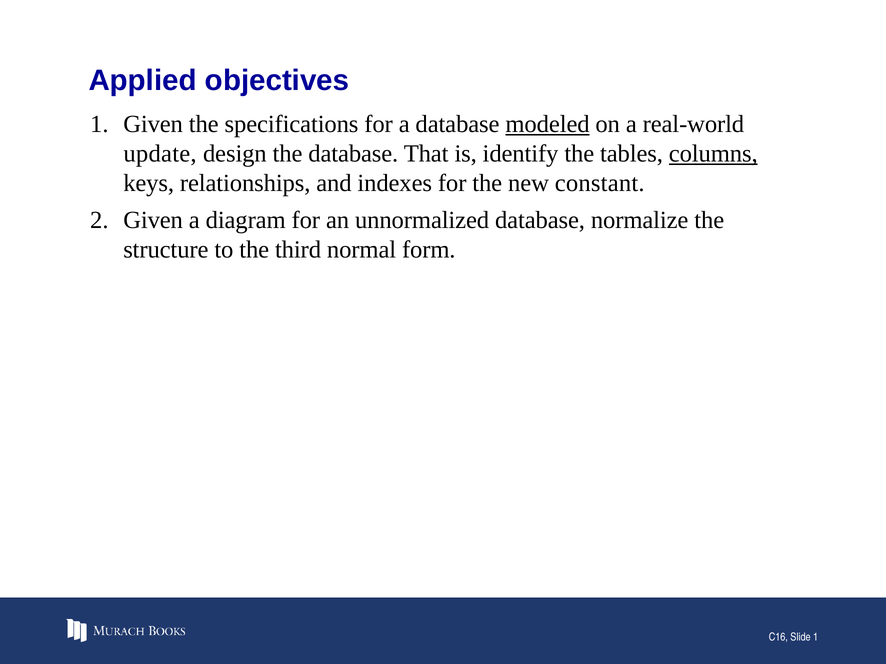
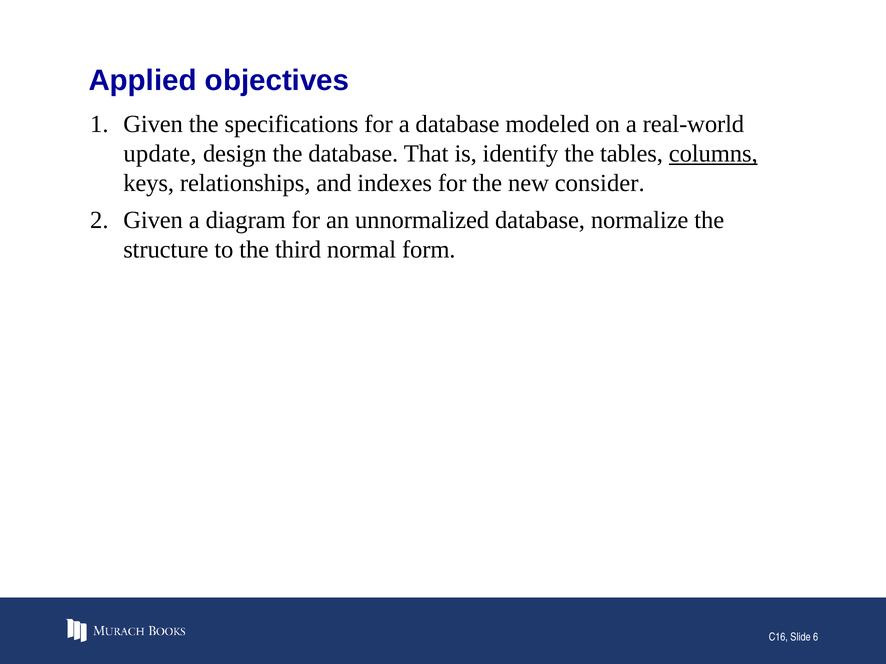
modeled underline: present -> none (548, 124)
constant: constant -> consider (600, 183)
Slide 1: 1 -> 6 (816, 638)
